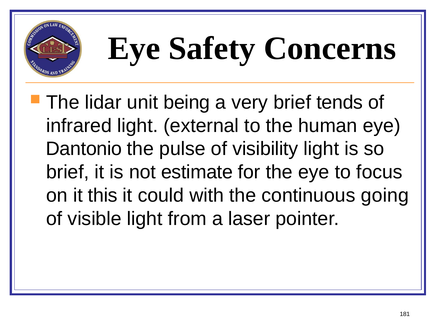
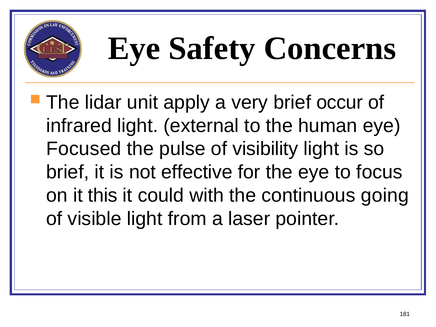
being: being -> apply (187, 102)
tends: tends -> occur (340, 102)
Dantonio: Dantonio -> Focused (84, 149)
estimate: estimate -> effective (197, 172)
